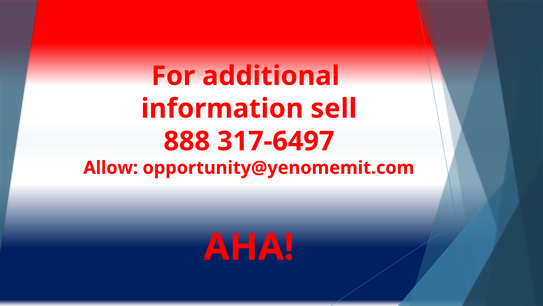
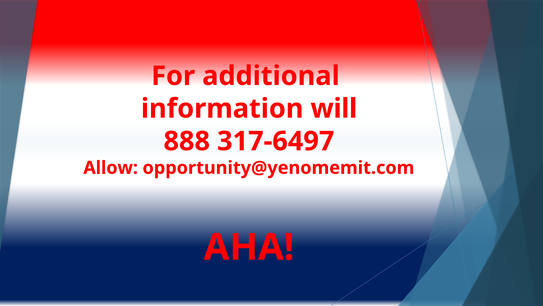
sell: sell -> will (334, 108)
